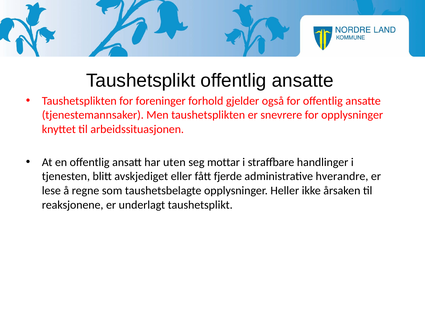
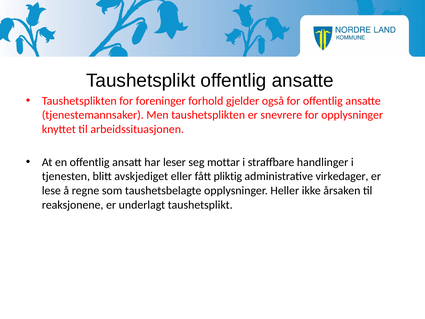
uten: uten -> leser (174, 162)
fjerde: fjerde -> pliktig (228, 176)
hverandre: hverandre -> virkedager (342, 176)
